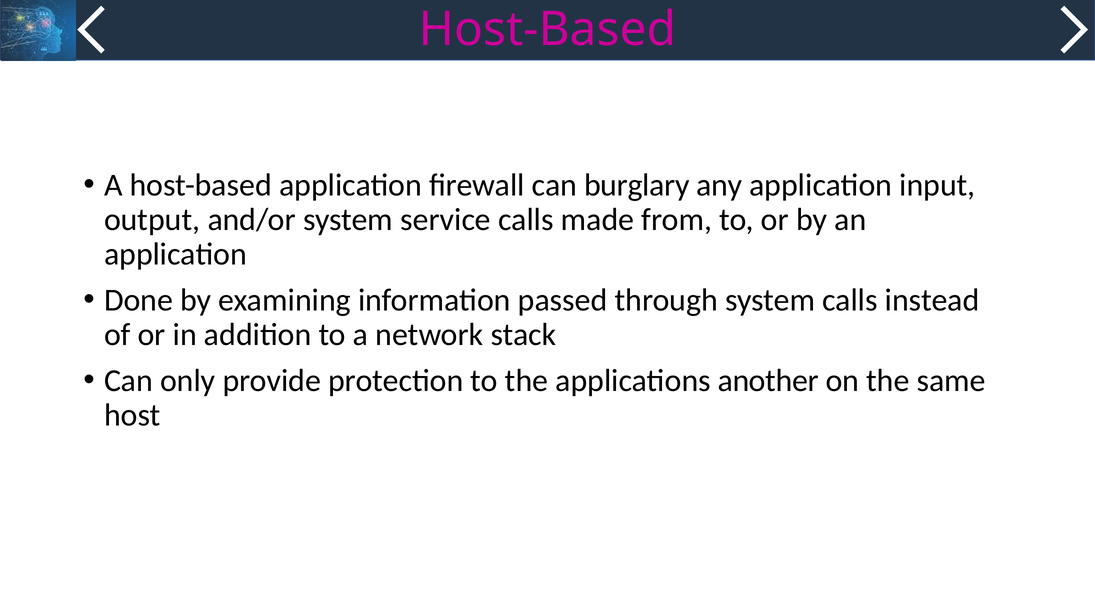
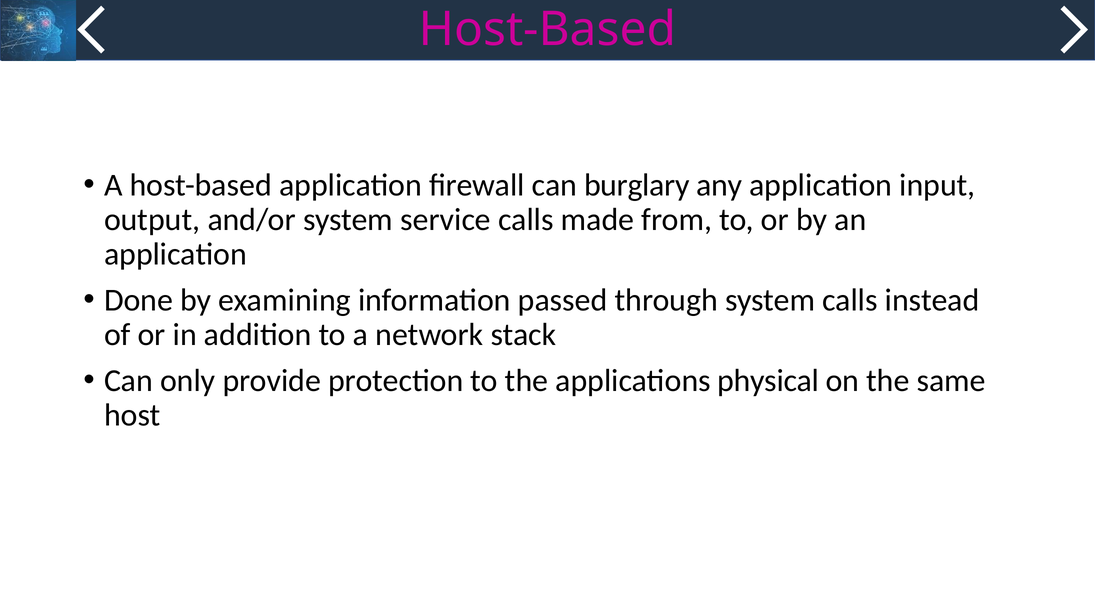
another: another -> physical (768, 380)
